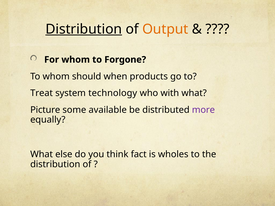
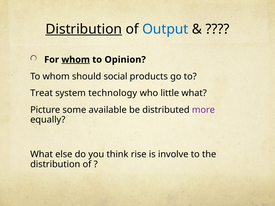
Output colour: orange -> blue (165, 29)
whom underline: none -> present (76, 60)
Forgone: Forgone -> Opinion (125, 60)
when: when -> social (115, 76)
with: with -> little (170, 93)
fact: fact -> rise (139, 155)
wholes: wholes -> involve (173, 155)
